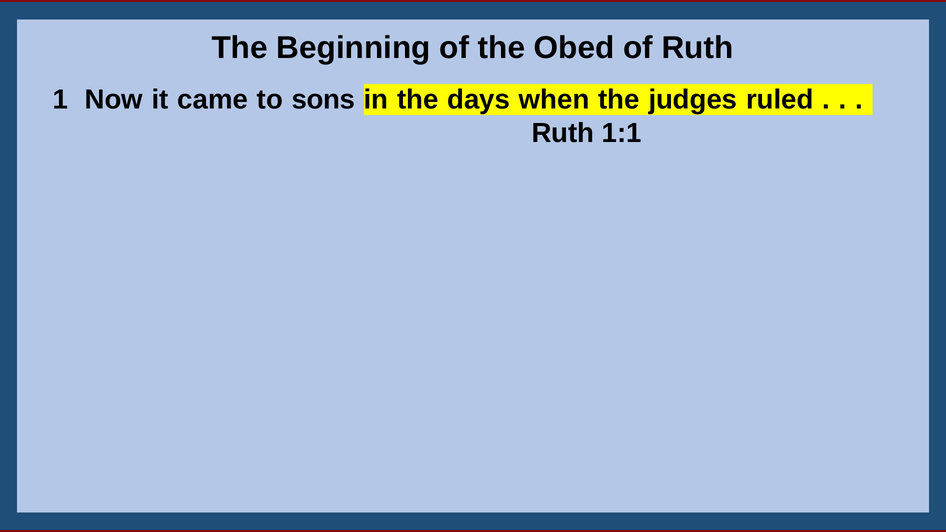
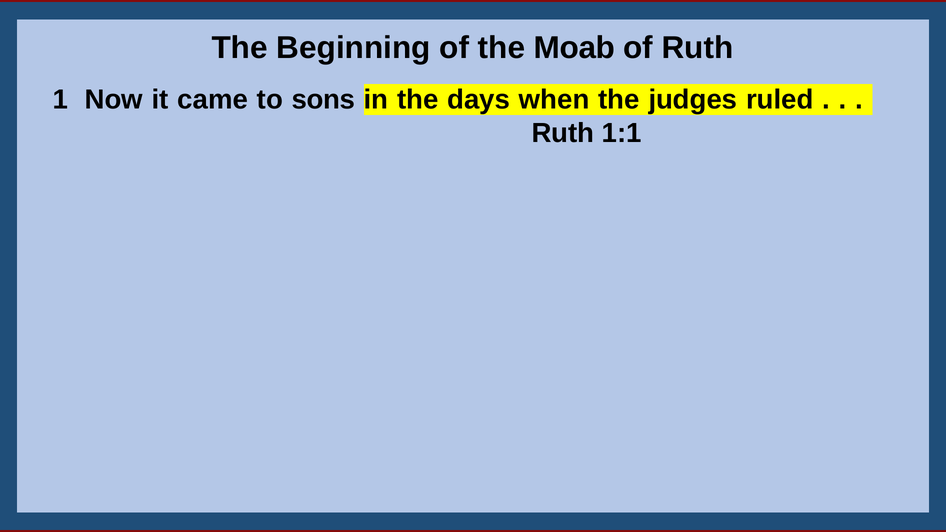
Obed: Obed -> Moab (574, 48)
